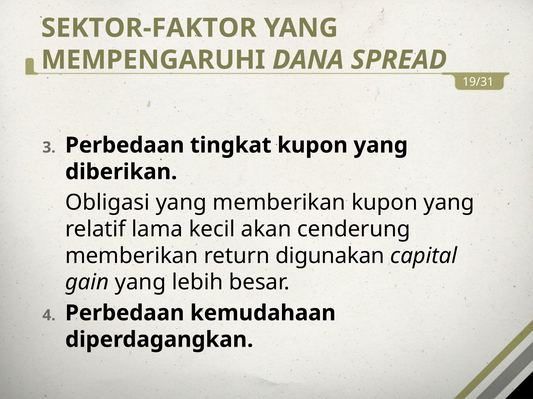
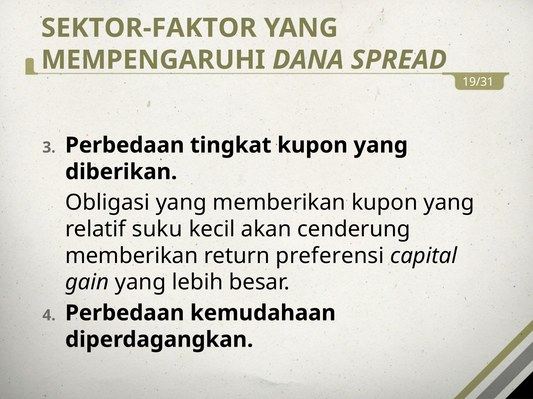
lama: lama -> suku (157, 230)
digunakan: digunakan -> preferensi (330, 256)
